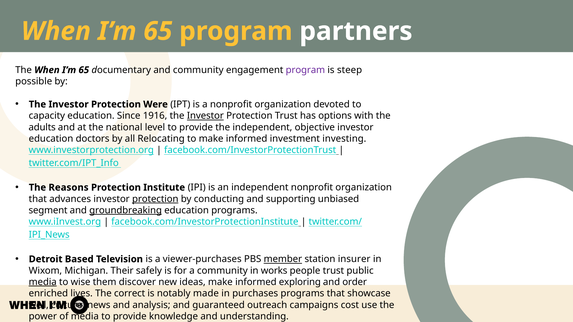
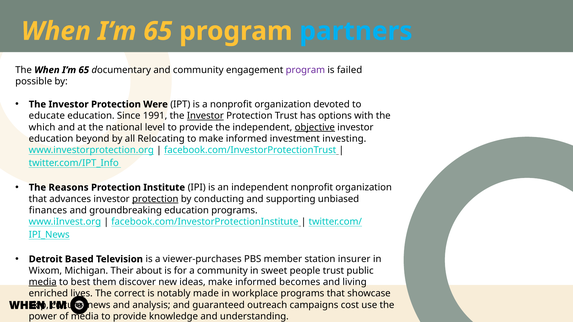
partners colour: white -> light blue (356, 31)
steep: steep -> failed (350, 70)
capacity: capacity -> educate (47, 116)
1916: 1916 -> 1991 (155, 116)
adults: adults -> which (42, 127)
objective underline: none -> present (315, 127)
doctors: doctors -> beyond (93, 139)
segment: segment -> finances (48, 211)
groundbreaking underline: present -> none (126, 211)
member underline: present -> none (283, 259)
safely: safely -> about (149, 271)
works: works -> sweet (274, 271)
wise: wise -> best (80, 282)
exploring: exploring -> becomes (300, 282)
order: order -> living (355, 282)
purchases: purchases -> workplace (255, 294)
well: well -> skip (39, 305)
